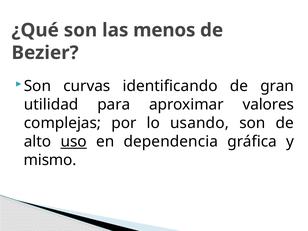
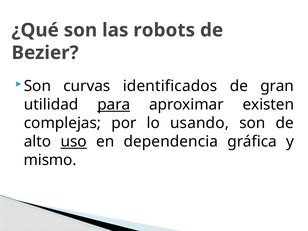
menos: menos -> robots (164, 30)
identificando: identificando -> identificados (170, 86)
para underline: none -> present (114, 105)
valores: valores -> existen (268, 105)
